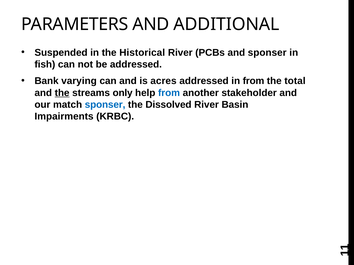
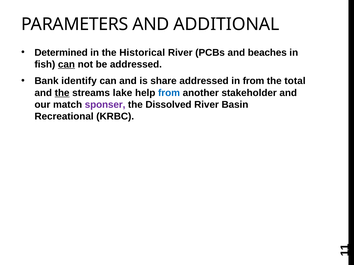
Suspended: Suspended -> Determined (61, 53)
and sponser: sponser -> beaches (267, 53)
can underline: none -> present (66, 64)
varying: varying -> identify (79, 81)
acres: acres -> share (164, 81)
only: only -> lake (123, 93)
sponser colour: blue -> purple (105, 105)
Impairments: Impairments -> Recreational (64, 117)
